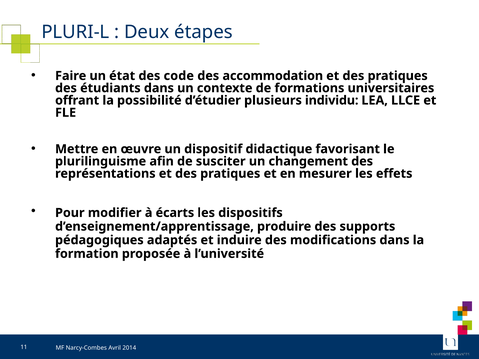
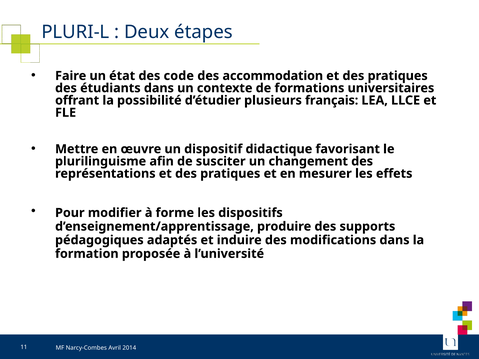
individu: individu -> français (332, 100)
écarts: écarts -> forme (175, 213)
